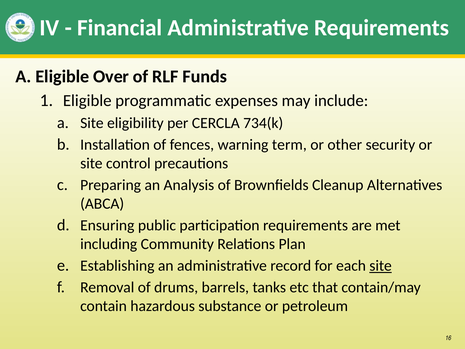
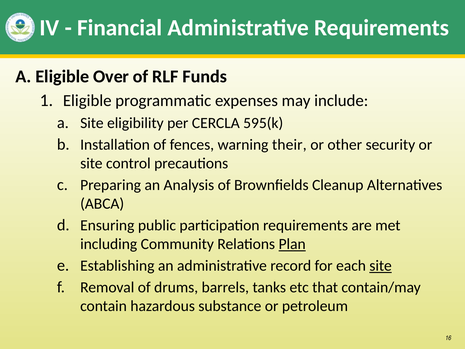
734(k: 734(k -> 595(k (263, 123)
term: term -> their (289, 145)
Plan underline: none -> present (292, 244)
